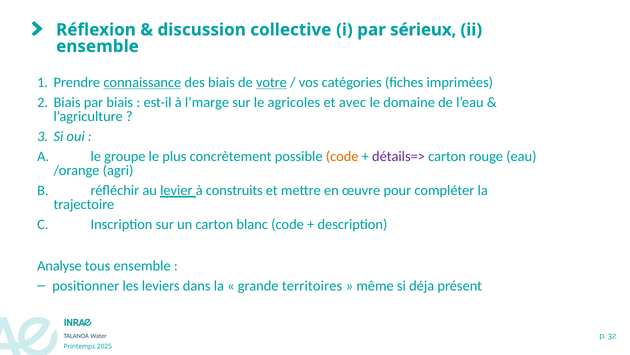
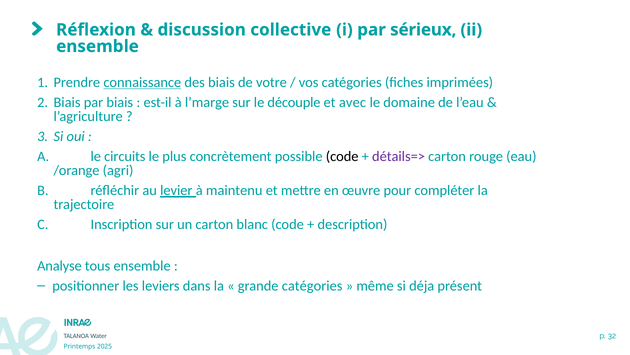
votre underline: present -> none (271, 82)
agricoles: agricoles -> découple (294, 102)
groupe: groupe -> circuits (125, 156)
code colour: orange -> black (342, 156)
construits: construits -> maintenu (234, 190)
grande territoires: territoires -> catégories (312, 285)
